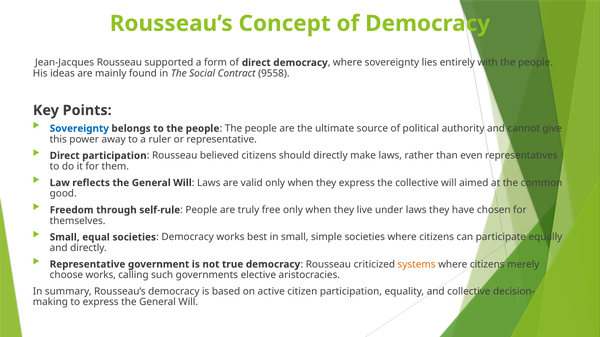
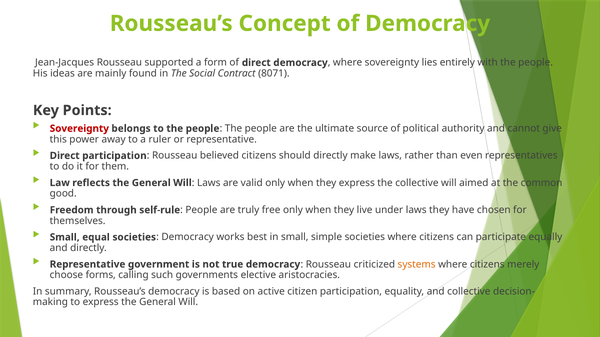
9558: 9558 -> 8071 (274, 74)
Sovereignty colour: blue -> red (79, 129)
choose works: works -> forms (101, 275)
